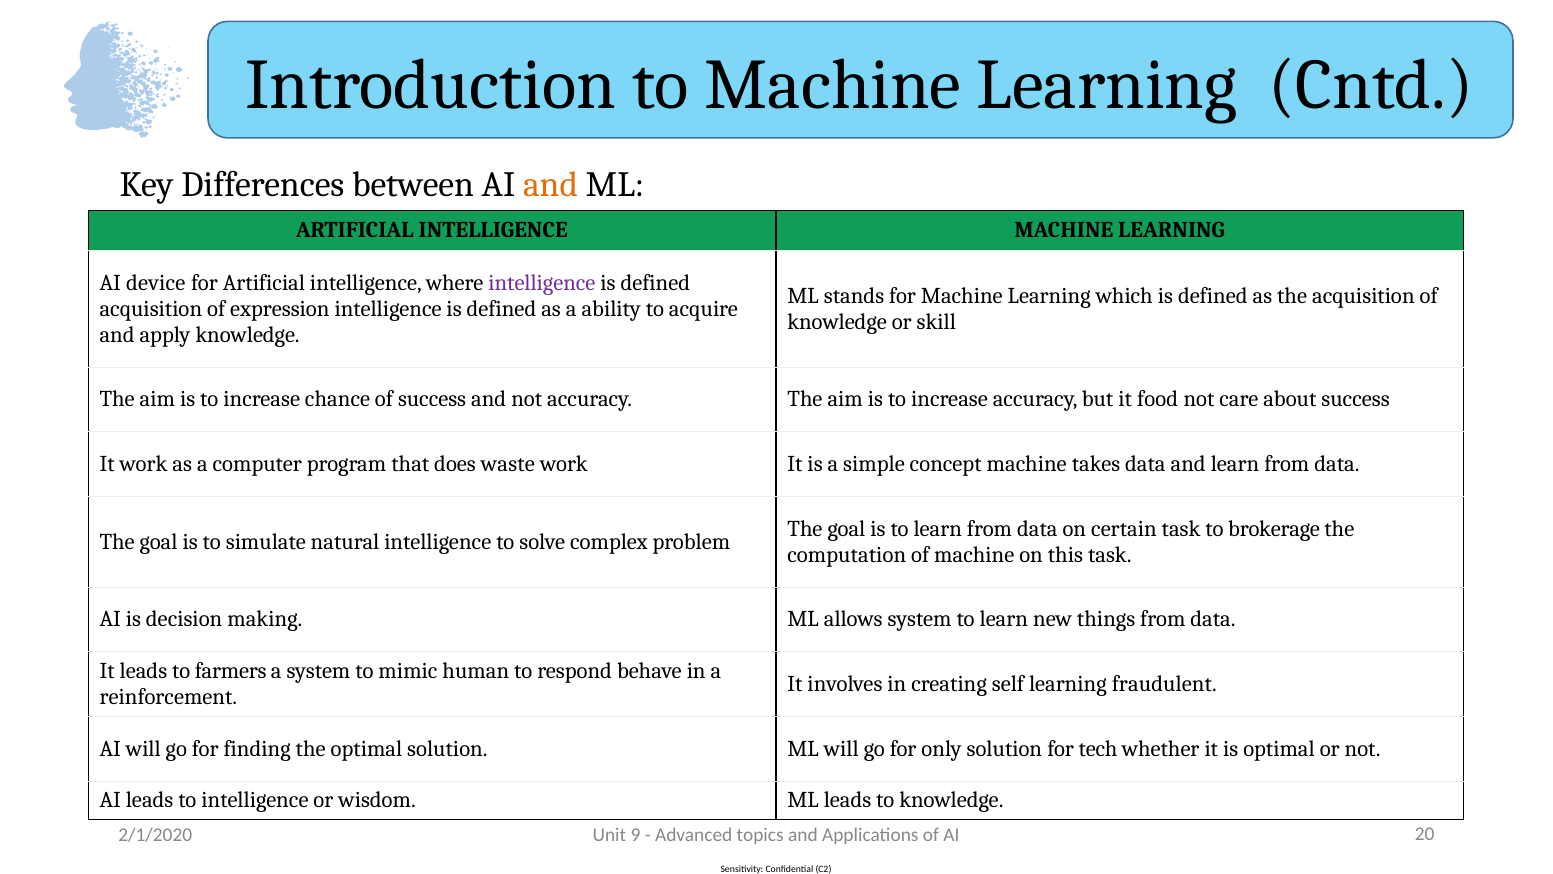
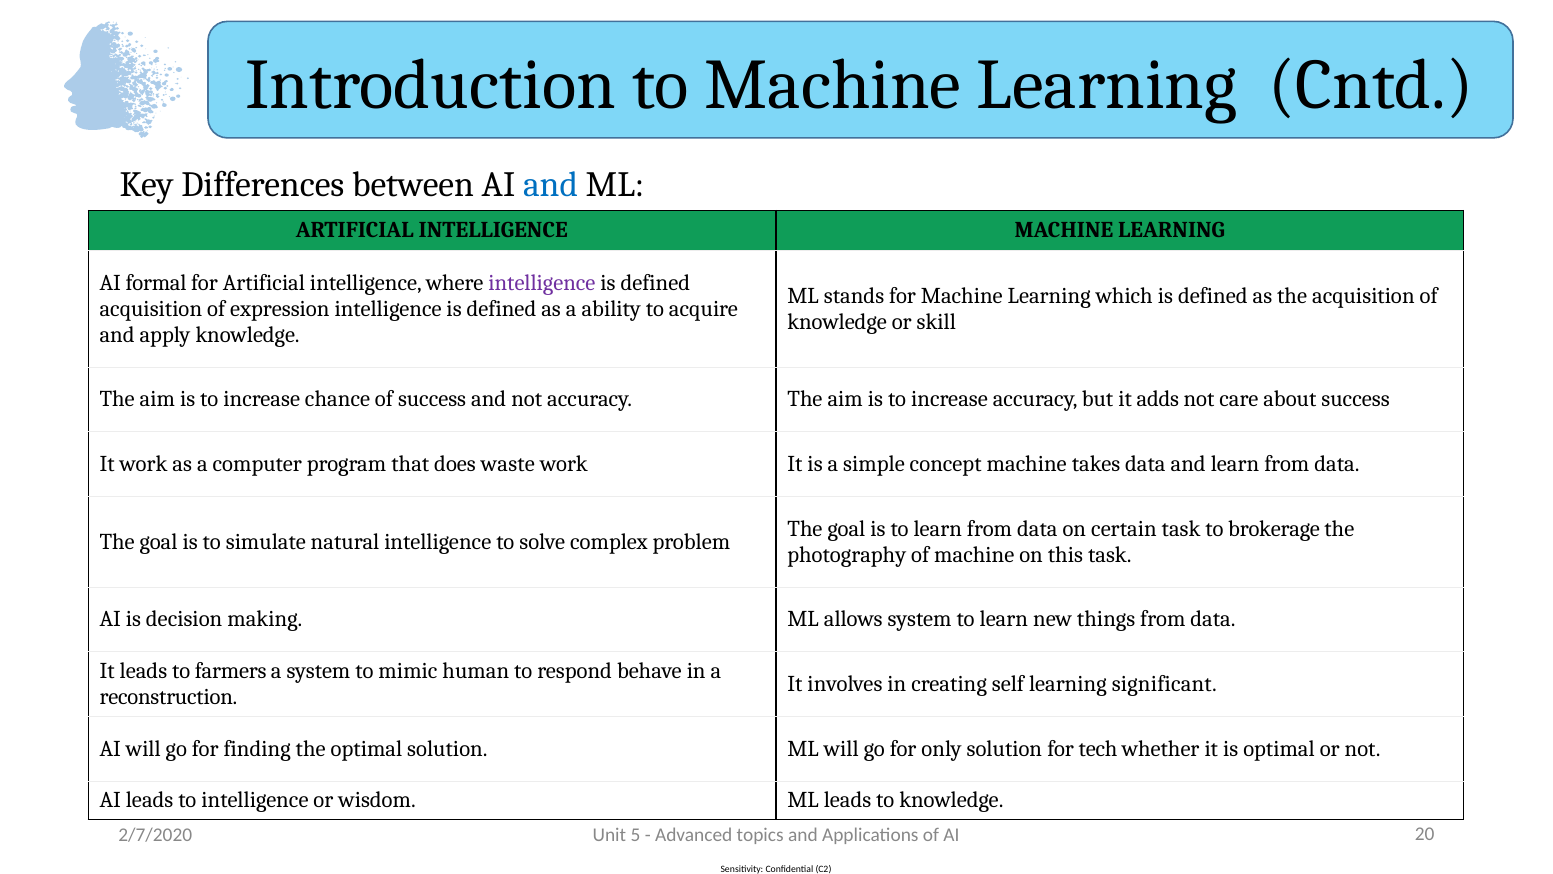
and colour: orange -> blue (551, 185)
device: device -> formal (156, 283)
food: food -> adds (1158, 399)
computation: computation -> photography (847, 555)
fraudulent: fraudulent -> significant (1164, 684)
reinforcement: reinforcement -> reconstruction (168, 697)
2/1/2020: 2/1/2020 -> 2/7/2020 (155, 834)
9: 9 -> 5 (635, 834)
